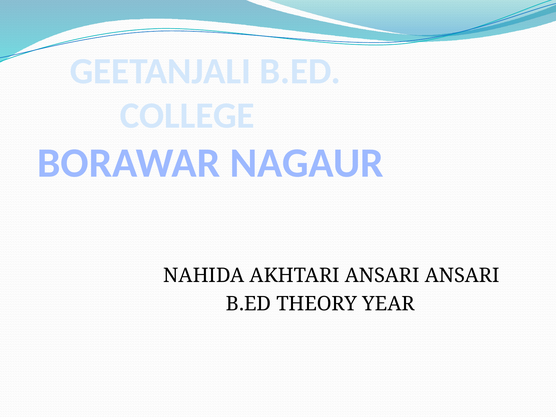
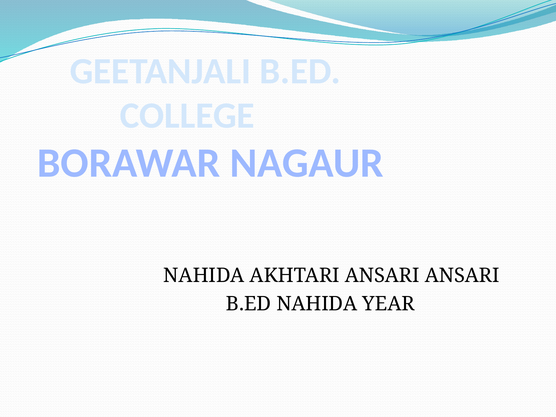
B.ED THEORY: THEORY -> NAHIDA (317, 304)
